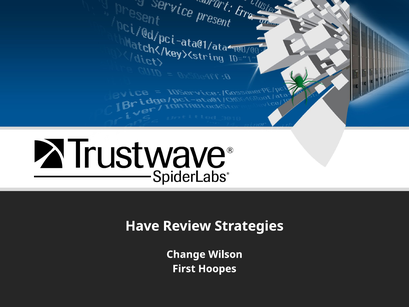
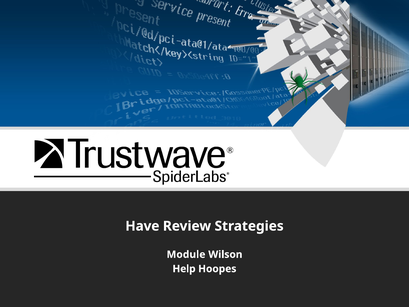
Change: Change -> Module (186, 254)
First: First -> Help (184, 269)
